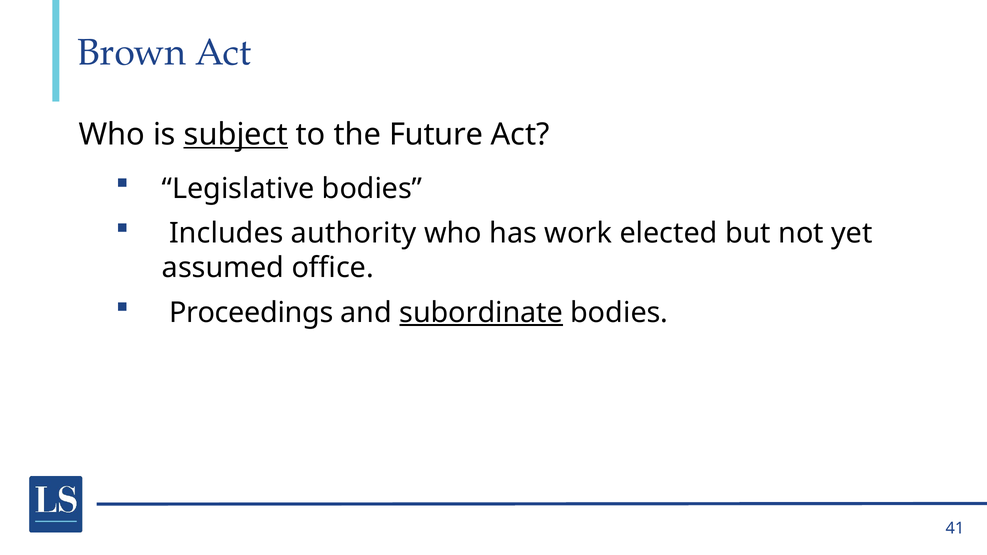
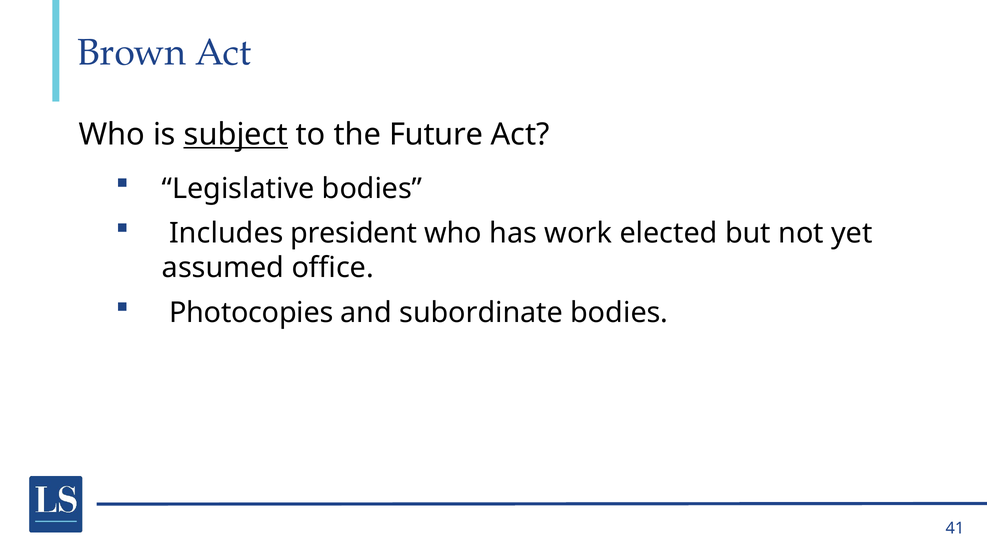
authority: authority -> president (354, 233)
Proceedings: Proceedings -> Photocopies (251, 313)
subordinate underline: present -> none (481, 313)
